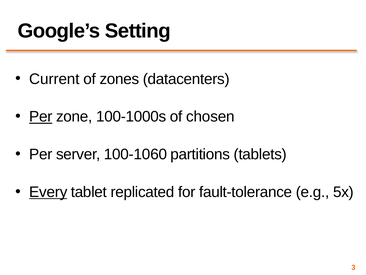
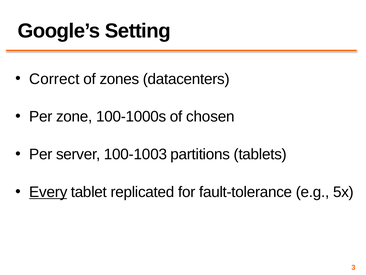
Current: Current -> Correct (54, 79)
Per underline: present -> none (41, 116)
100-1060: 100-1060 -> 100-1003 (135, 154)
